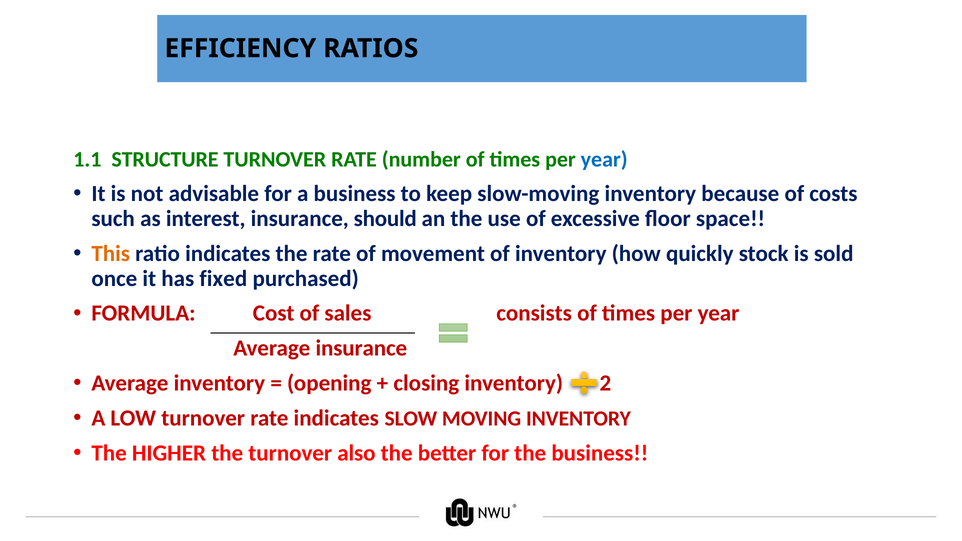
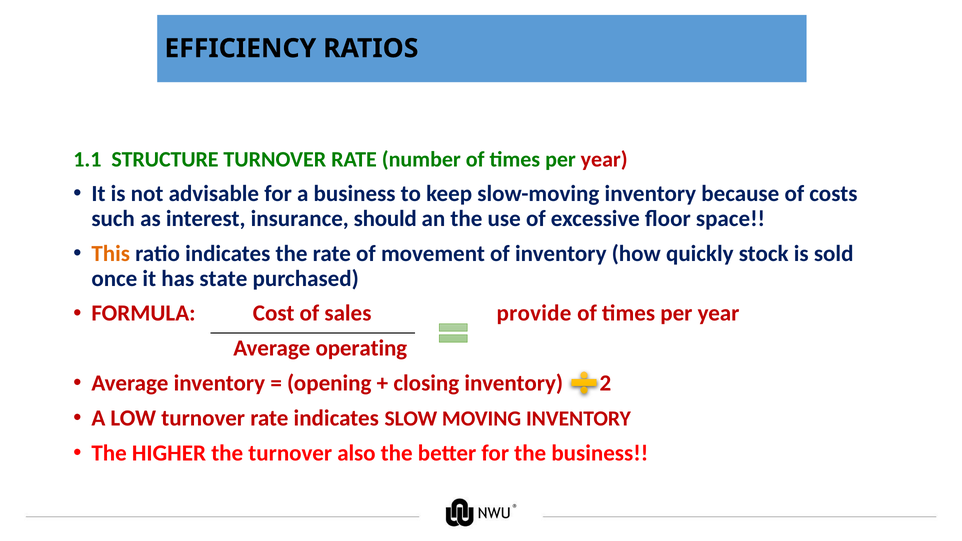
year colour: blue -> red (604, 159)
fixed: fixed -> state (223, 278)
consists: consists -> provide (534, 313)
Average insurance: insurance -> operating (361, 348)
